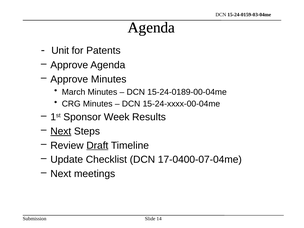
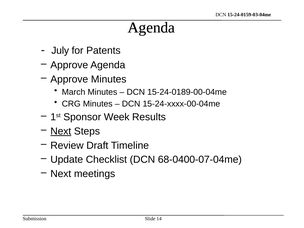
Unit: Unit -> July (60, 51)
Draft underline: present -> none (97, 145)
17-0400-07-04me: 17-0400-07-04me -> 68-0400-07-04me (200, 160)
